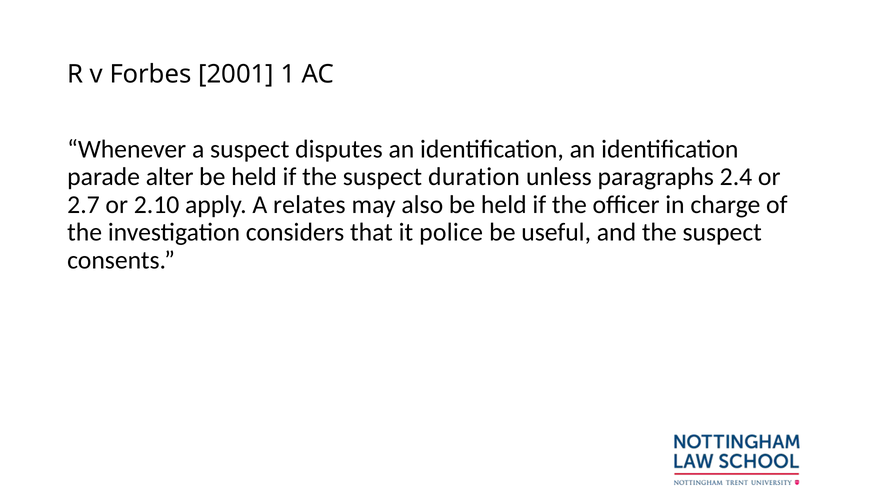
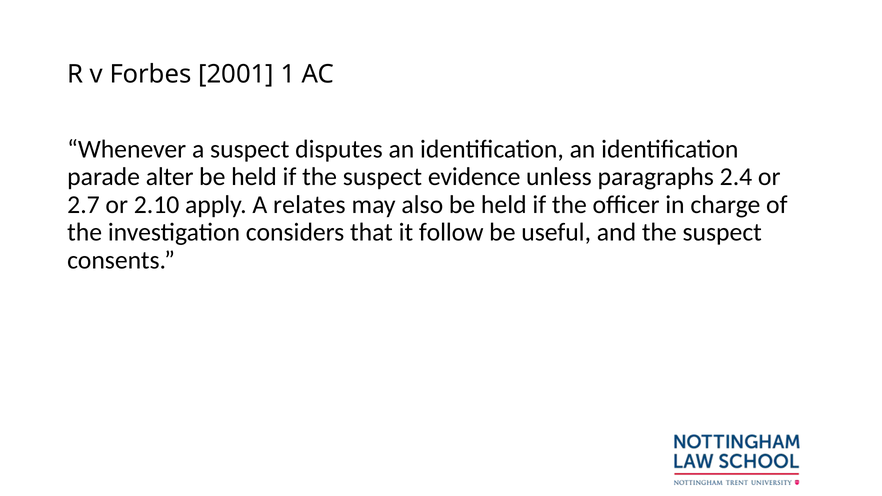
duration: duration -> evidence (474, 177)
police: police -> follow (451, 232)
